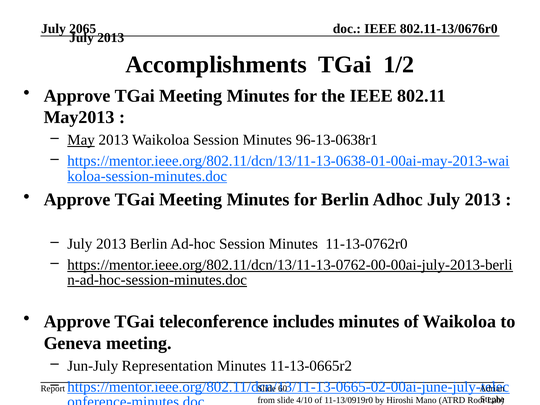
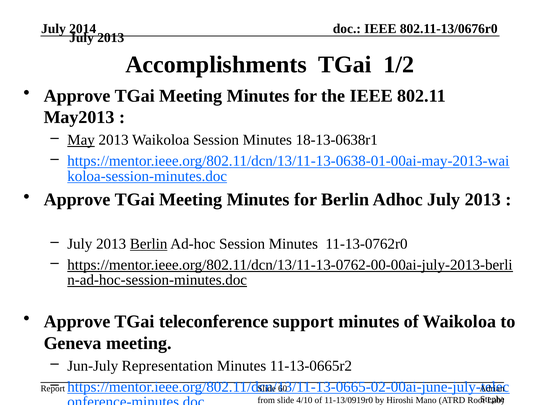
2065: 2065 -> 2014 (83, 29)
96-13-0638r1: 96-13-0638r1 -> 18-13-0638r1 (337, 140)
Berlin underline: none -> present (149, 244)
includes: includes -> support (303, 322)
